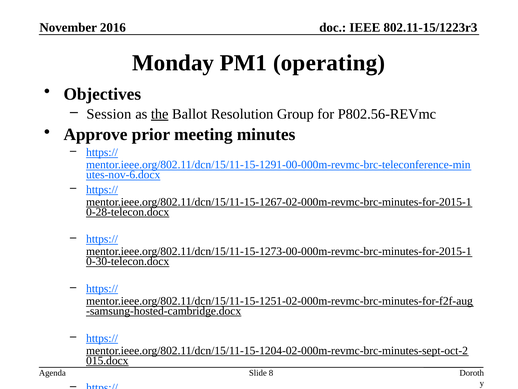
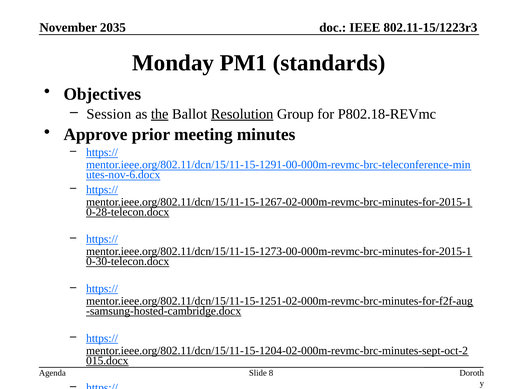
2016: 2016 -> 2035 (113, 28)
operating: operating -> standards (329, 63)
Resolution underline: none -> present (242, 114)
P802.56-REVmc: P802.56-REVmc -> P802.18-REVmc (387, 114)
